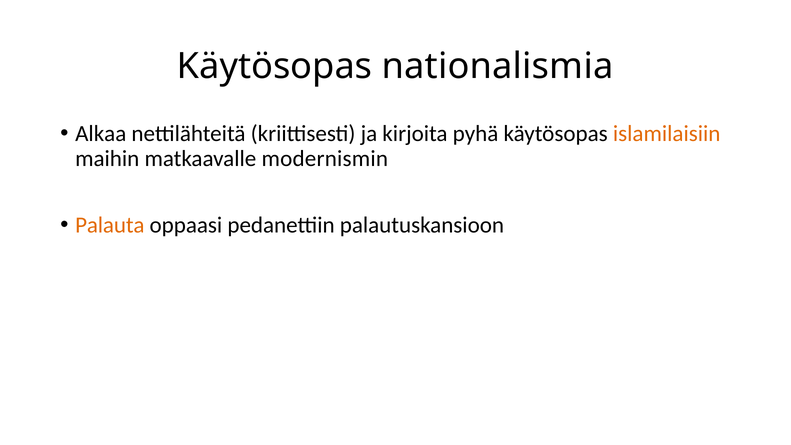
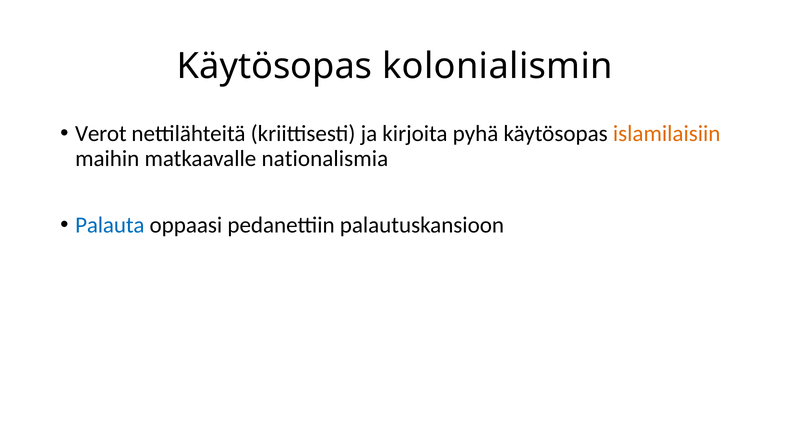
nationalismia: nationalismia -> kolonialismin (497, 66)
Alkaa: Alkaa -> Verot (101, 134)
modernismin: modernismin -> nationalismia (325, 159)
Palauta colour: orange -> blue (110, 225)
